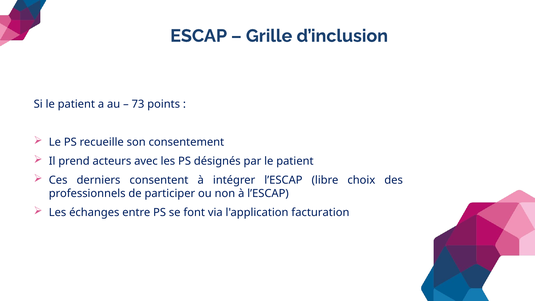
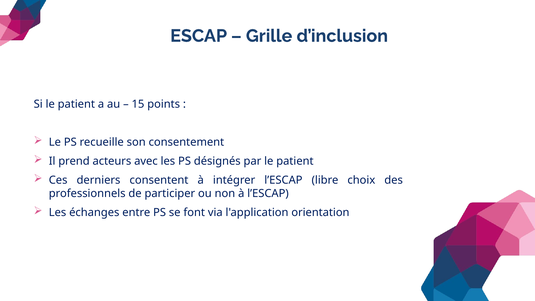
73: 73 -> 15 (138, 104)
facturation: facturation -> orientation (320, 212)
